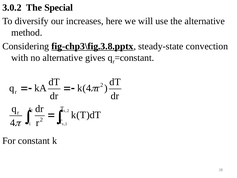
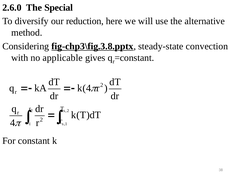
3.0.2: 3.0.2 -> 2.6.0 (12, 8)
increases: increases -> reduction (85, 21)
no alternative: alternative -> applicable (63, 58)
